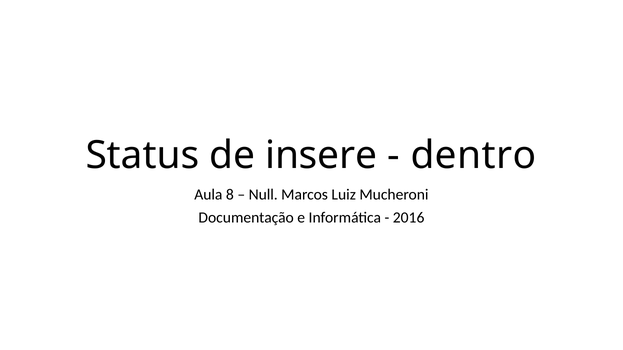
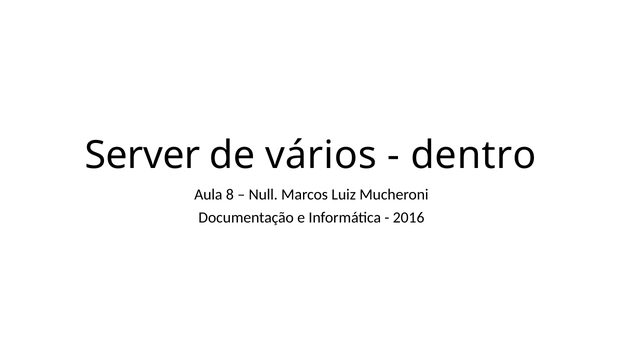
Status: Status -> Server (143, 156)
insere: insere -> vários (321, 156)
